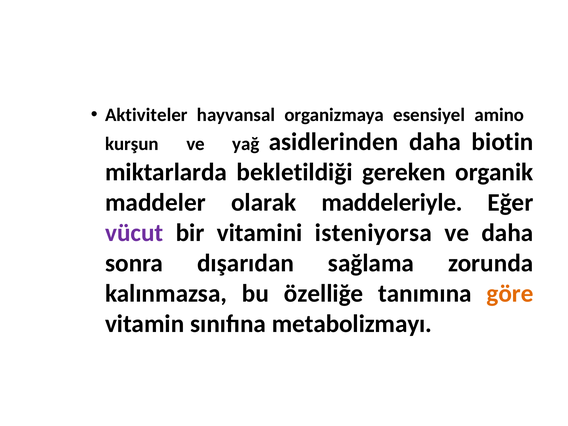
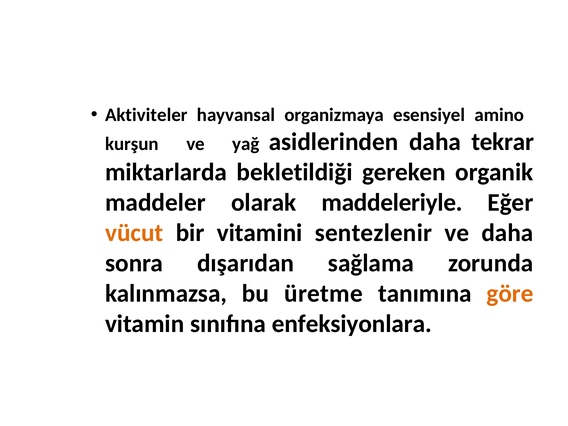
biotin: biotin -> tekrar (503, 142)
vücut colour: purple -> orange (134, 233)
isteniyorsa: isteniyorsa -> sentezlenir (373, 233)
özelliğe: özelliğe -> üretme (324, 294)
metabolizmayı: metabolizmayı -> enfeksiyonlara (352, 324)
